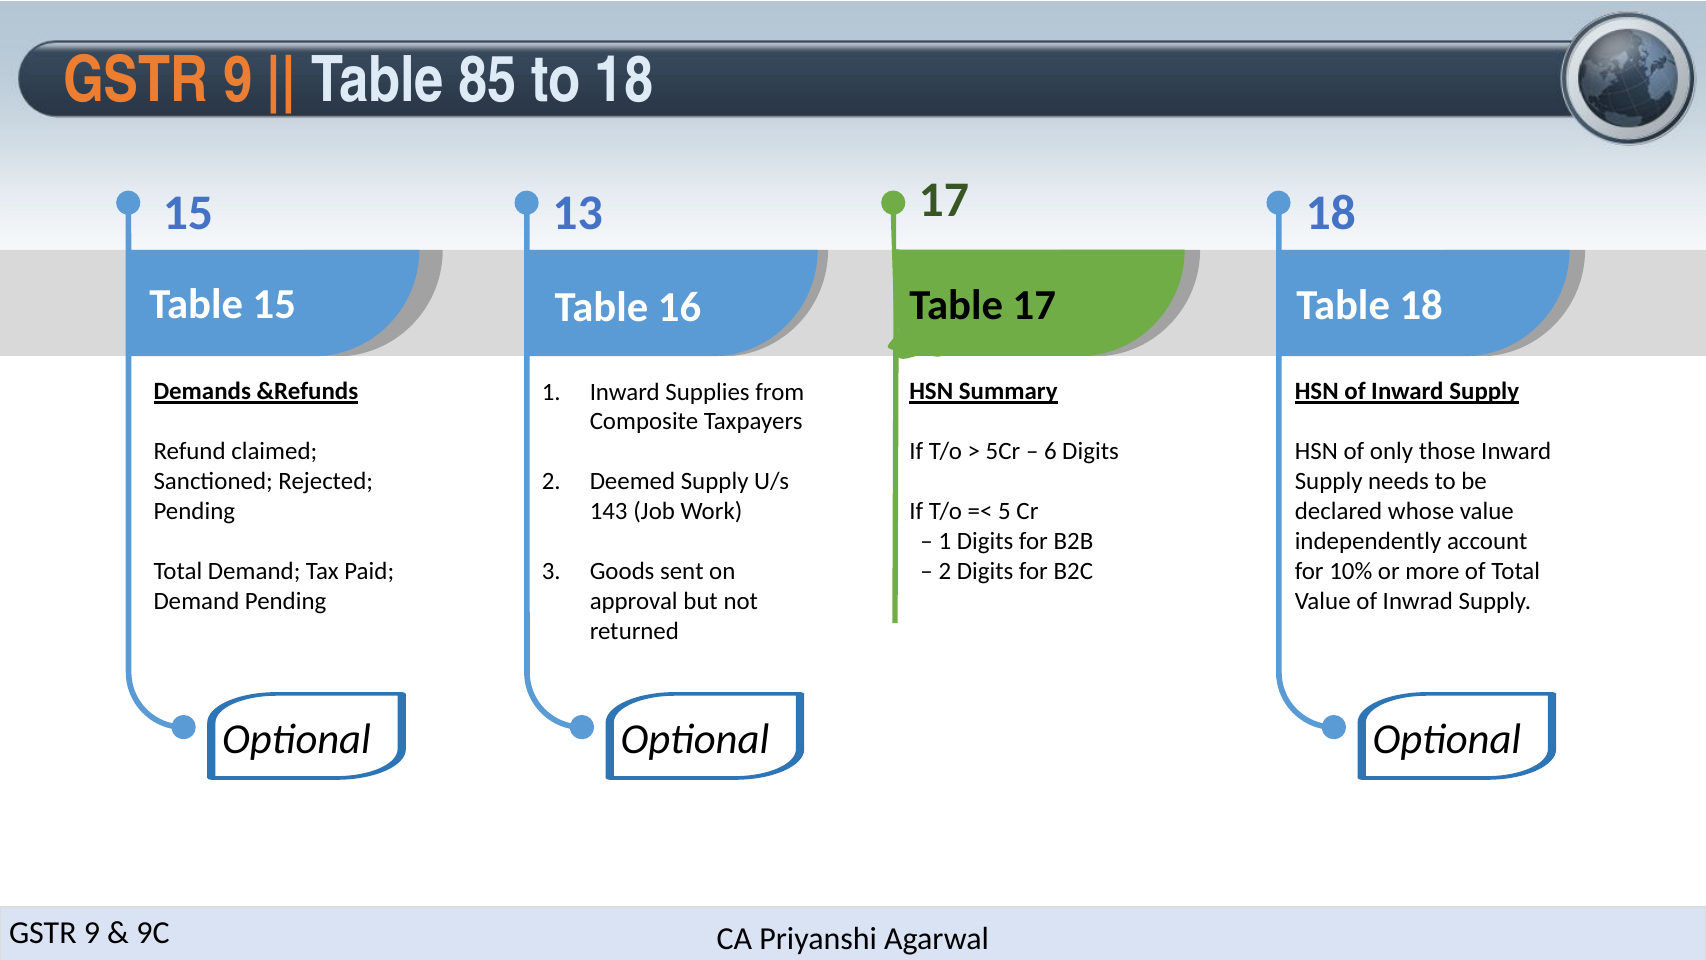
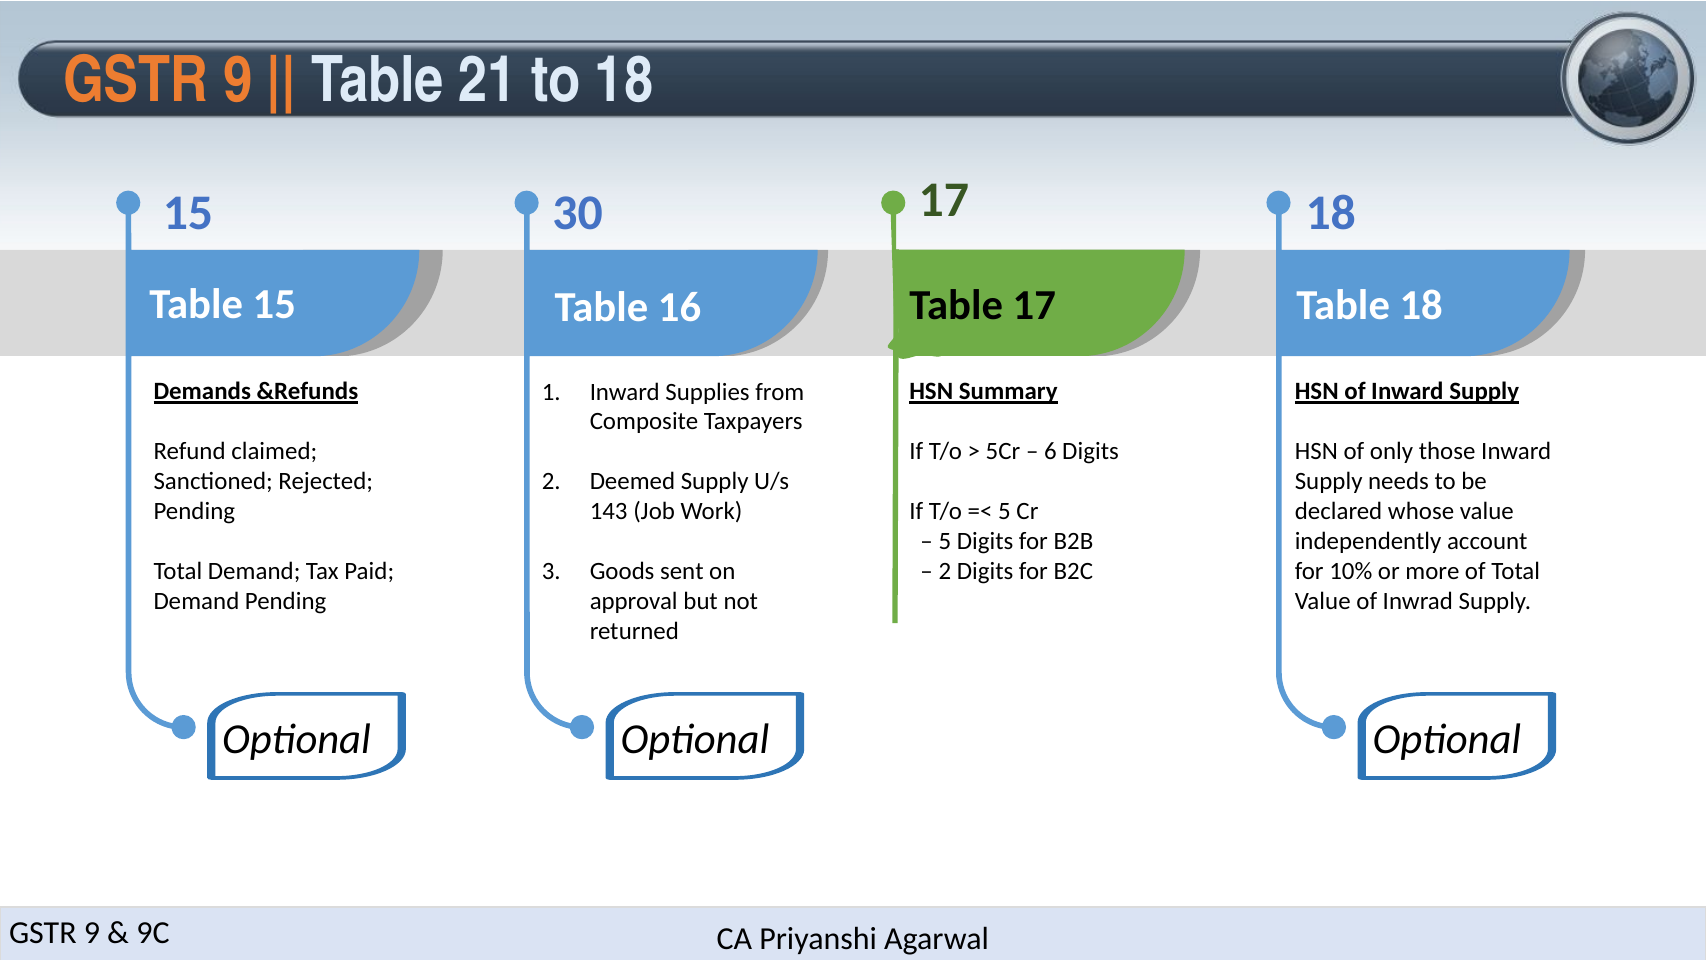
85: 85 -> 21 (488, 80)
13: 13 -> 30 (578, 213)
1: 1 -> 5 (945, 541)
